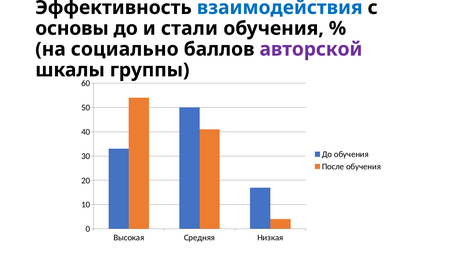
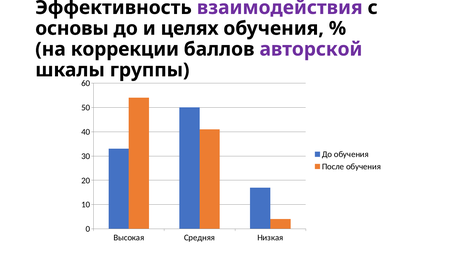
взаимодействия colour: blue -> purple (280, 8)
стали: стали -> целях (190, 28)
социально: социально -> коррекции (125, 49)
